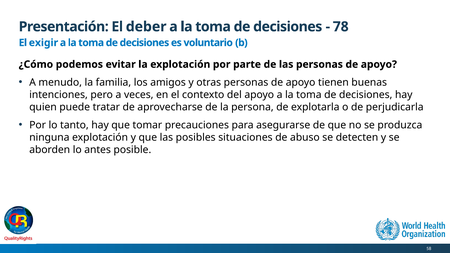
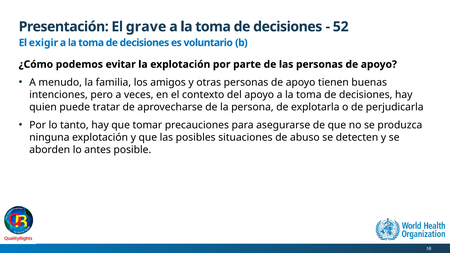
deber: deber -> grave (146, 27)
78: 78 -> 52 (341, 27)
